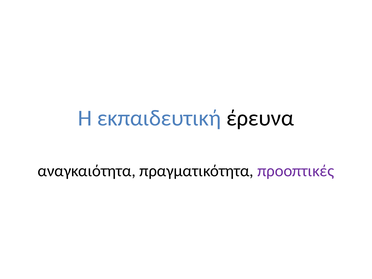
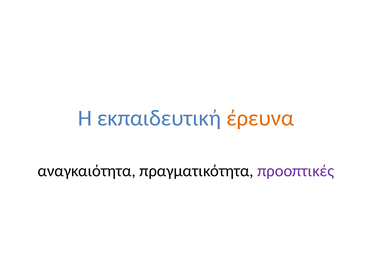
έρευνα colour: black -> orange (260, 118)
